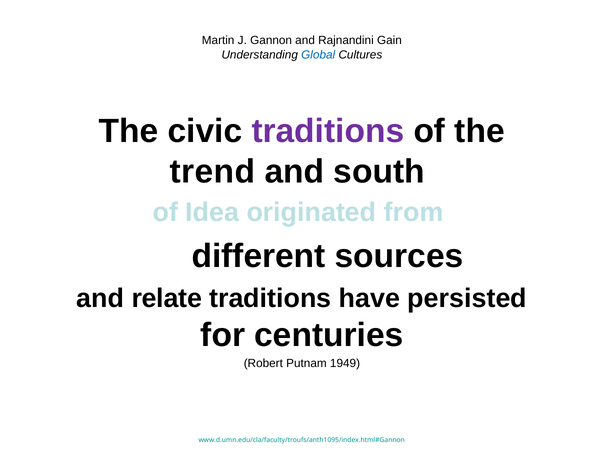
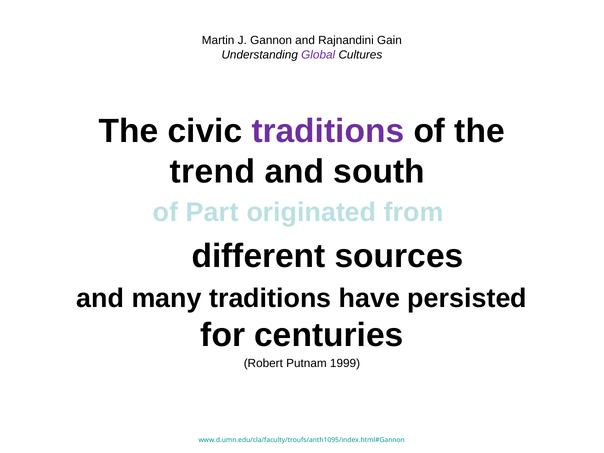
Global colour: blue -> purple (318, 55)
Idea: Idea -> Part (212, 213)
relate: relate -> many (167, 298)
1949: 1949 -> 1999 (345, 363)
